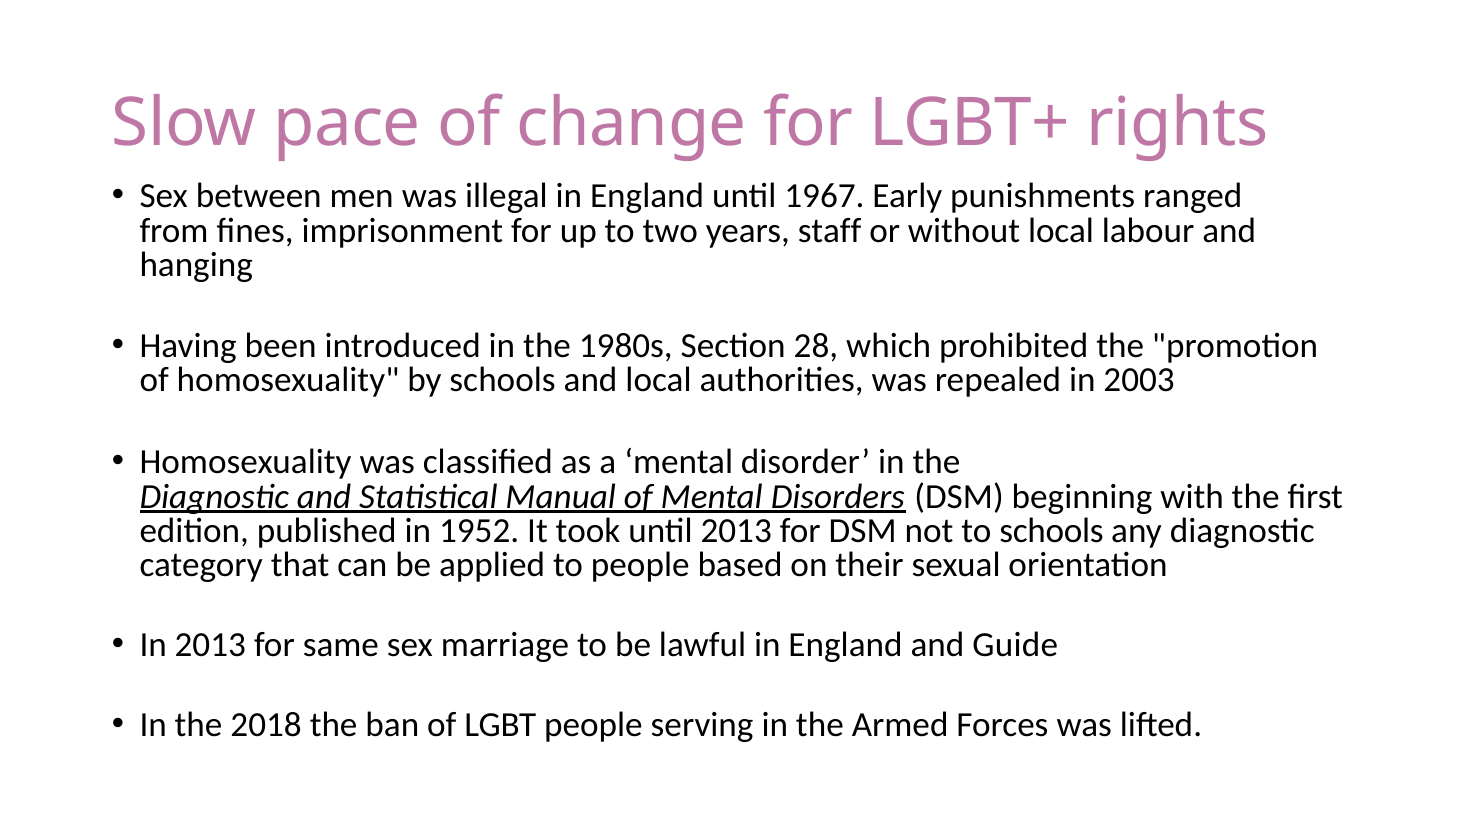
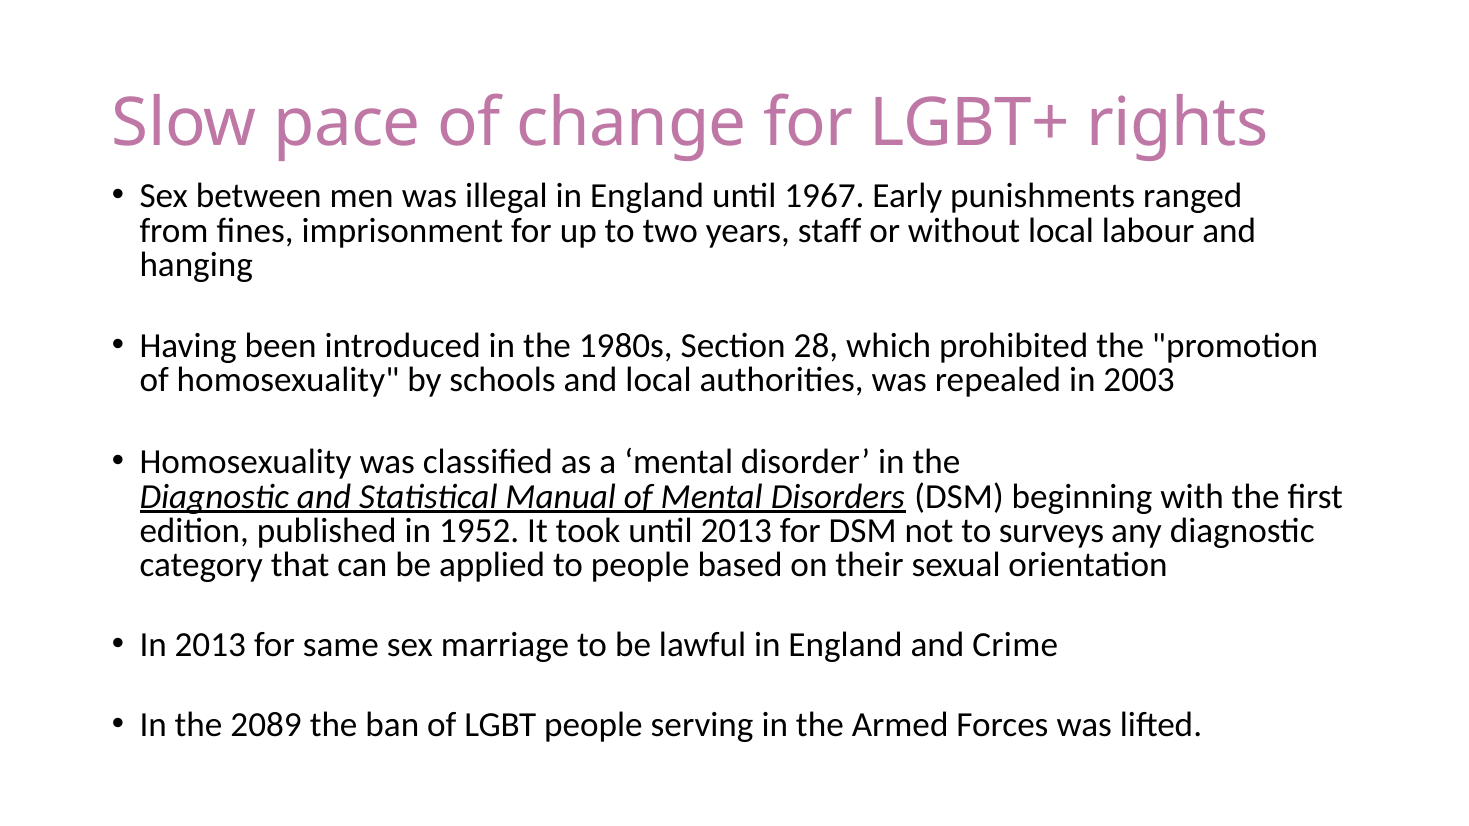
to schools: schools -> surveys (1051, 531)
Guide: Guide -> Crime (1015, 645)
2018: 2018 -> 2089 (266, 725)
